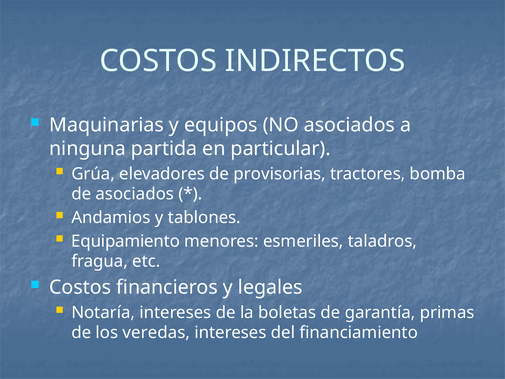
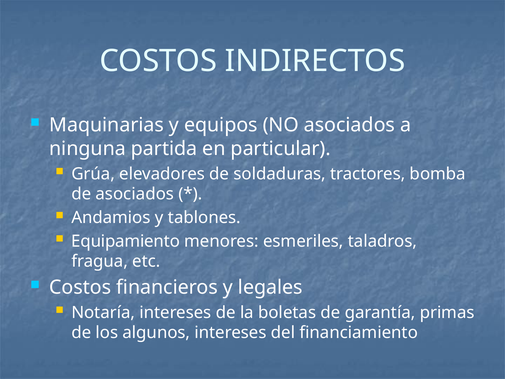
provisorias: provisorias -> soldaduras (280, 174)
veredas: veredas -> algunos (156, 333)
